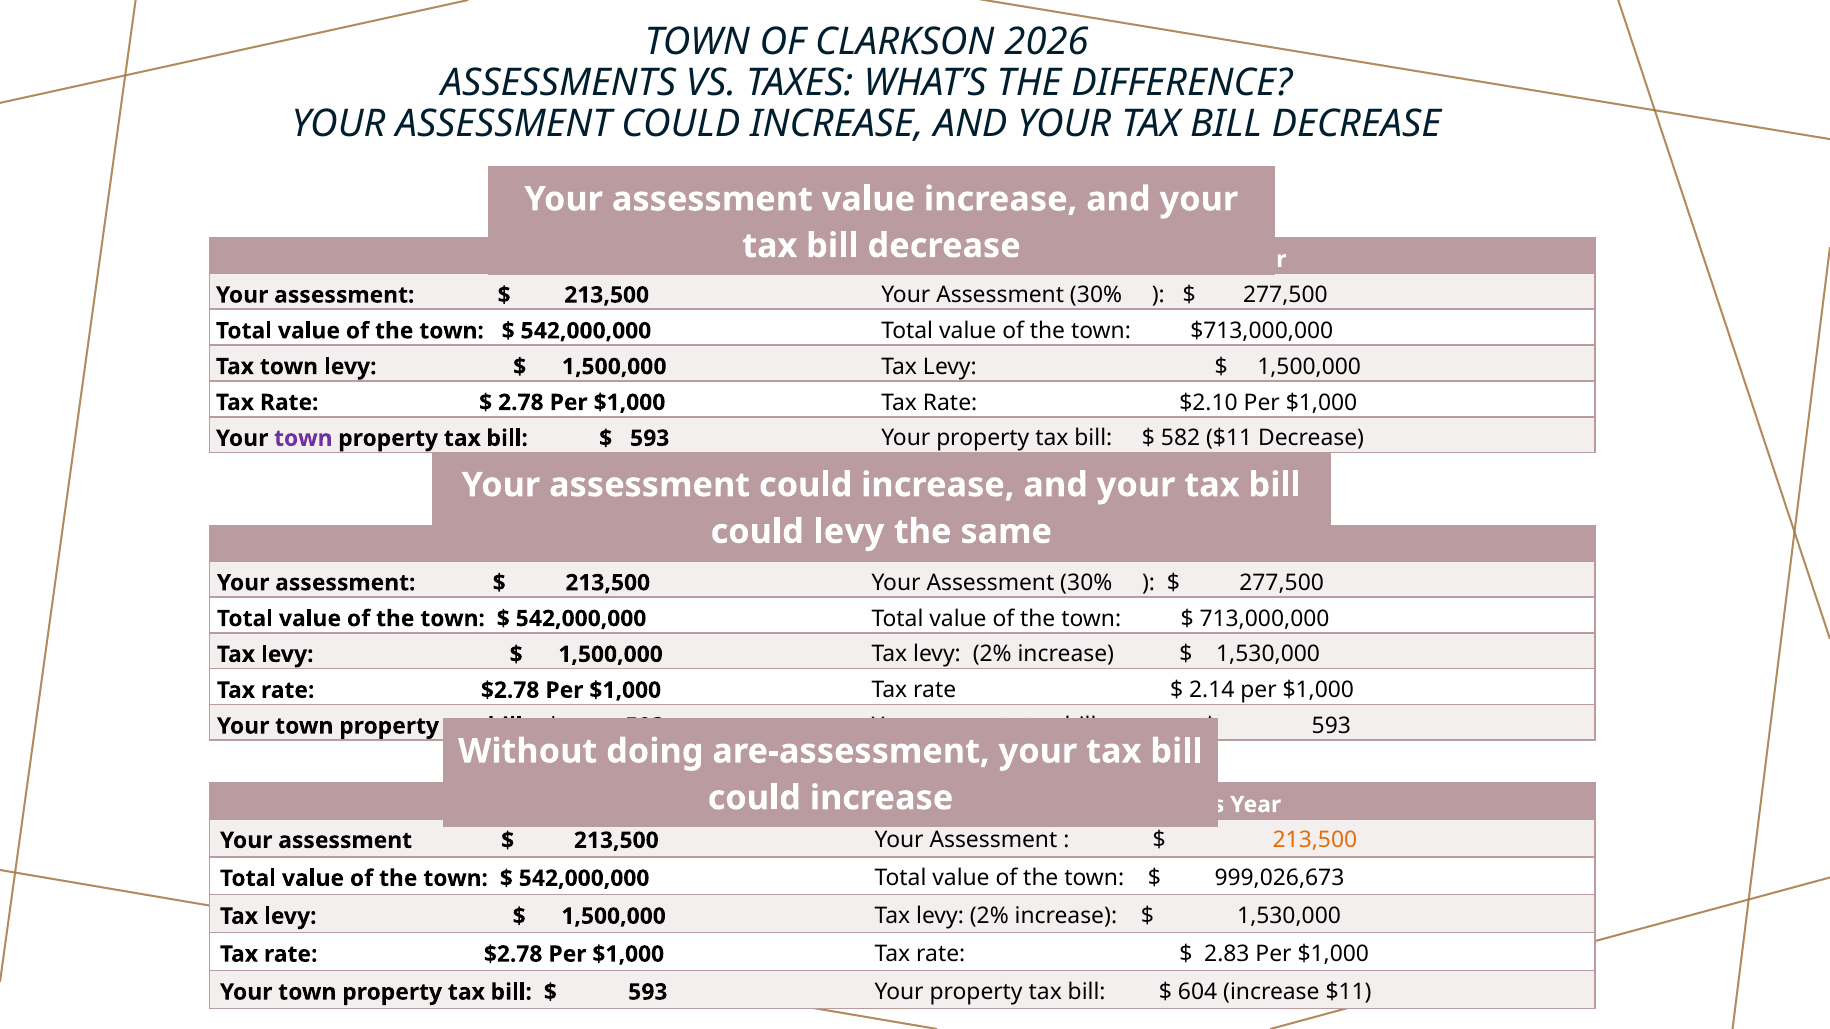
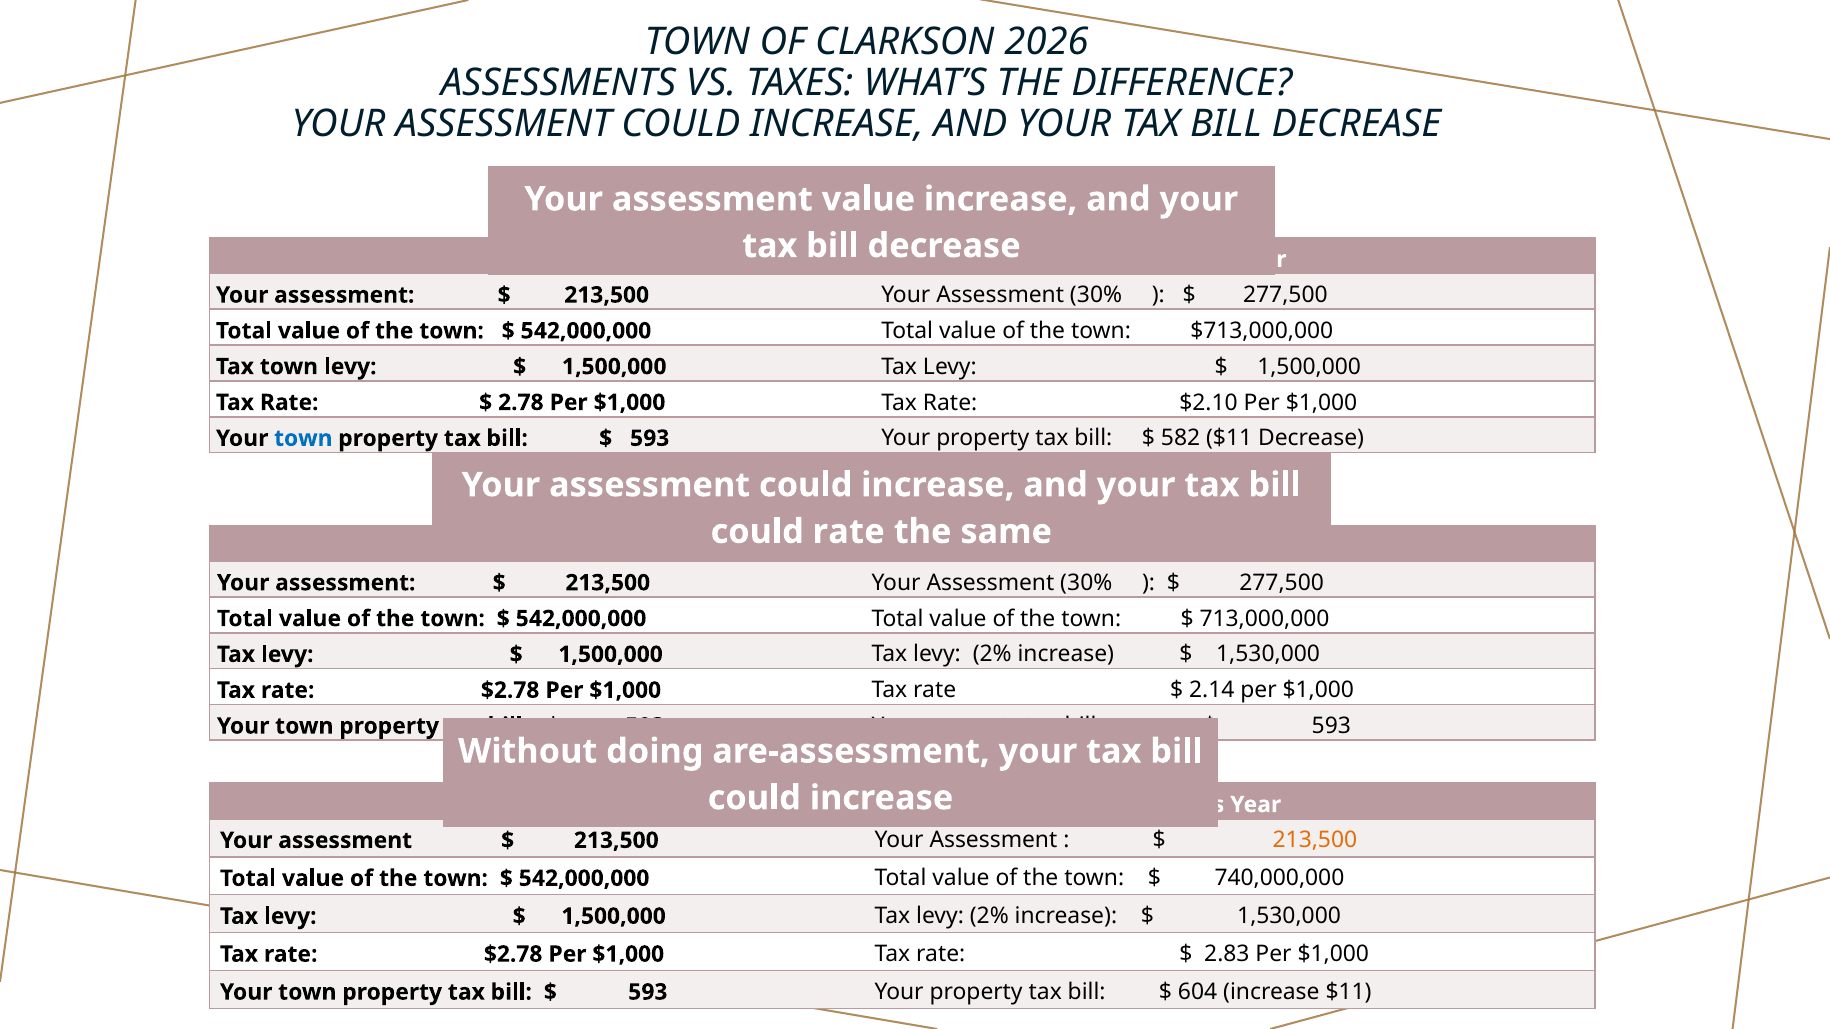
town colour: purple -> blue (303, 438)
could levy: levy -> rate (849, 532)
999,026,673: 999,026,673 -> 740,000,000 (1279, 879)
